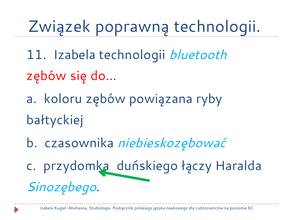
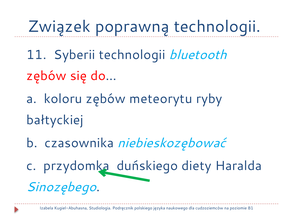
11 Izabela: Izabela -> Syberii (74, 55)
powiązana: powiązana -> meteorytu (161, 99)
łączy: łączy -> diety (196, 166)
